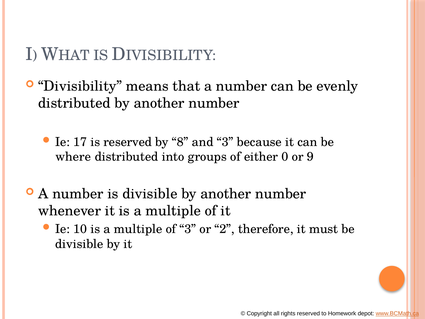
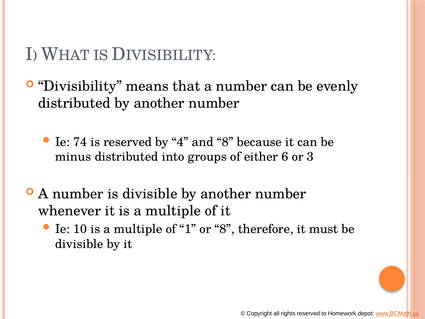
17: 17 -> 74 (80, 142)
8: 8 -> 4 (180, 142)
and 3: 3 -> 8 (225, 142)
where: where -> minus (73, 157)
0: 0 -> 6 (285, 157)
9: 9 -> 3 (310, 157)
of 3: 3 -> 1 (188, 229)
or 2: 2 -> 8 (225, 229)
